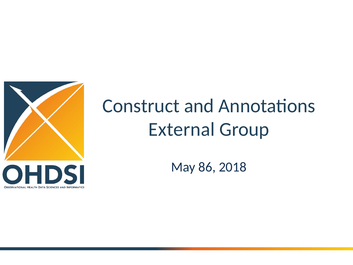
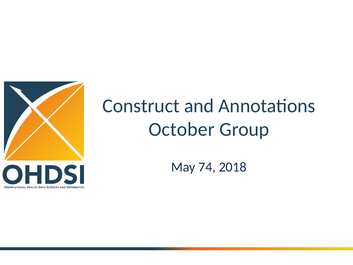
External: External -> October (182, 129)
86: 86 -> 74 (207, 167)
